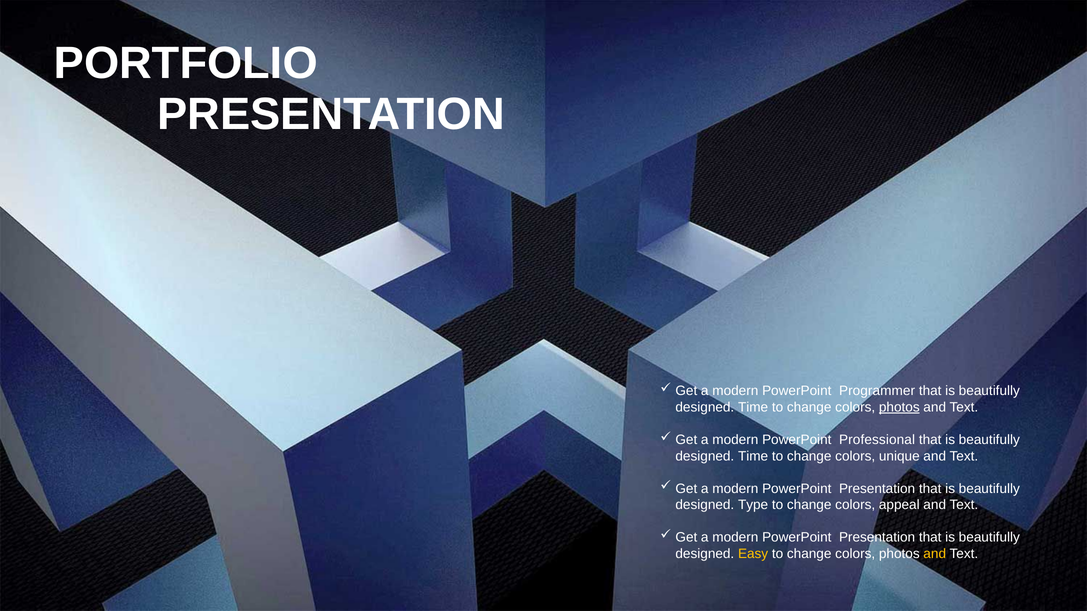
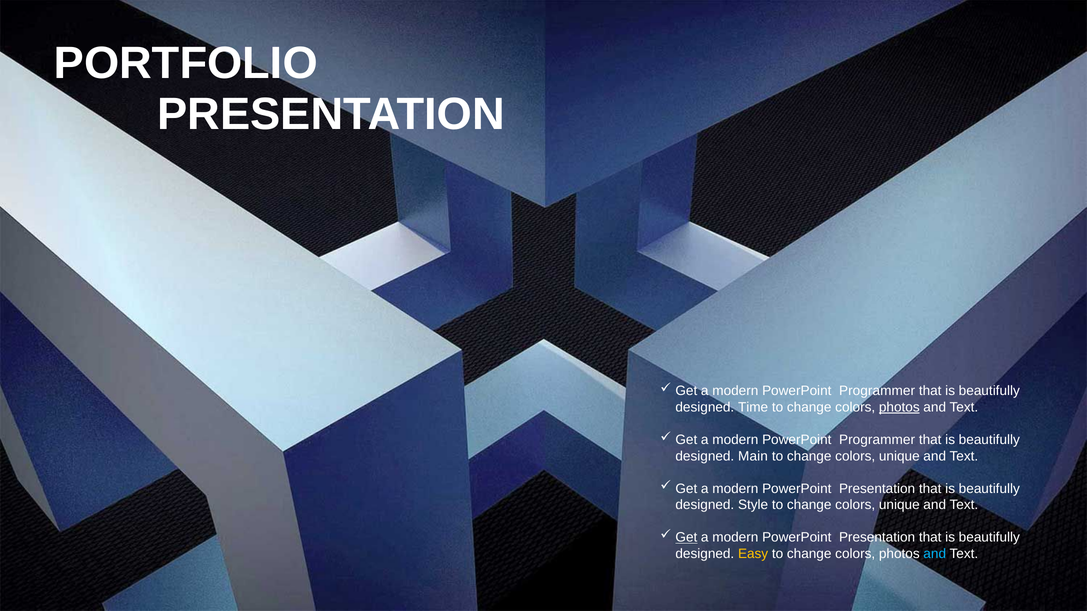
Professional: Professional -> Programmer (877, 440)
Time: Time -> Main (753, 456)
Type: Type -> Style (753, 505)
appeal: appeal -> unique (899, 505)
Get underline: none -> present (686, 538)
and colour: yellow -> light blue (935, 554)
